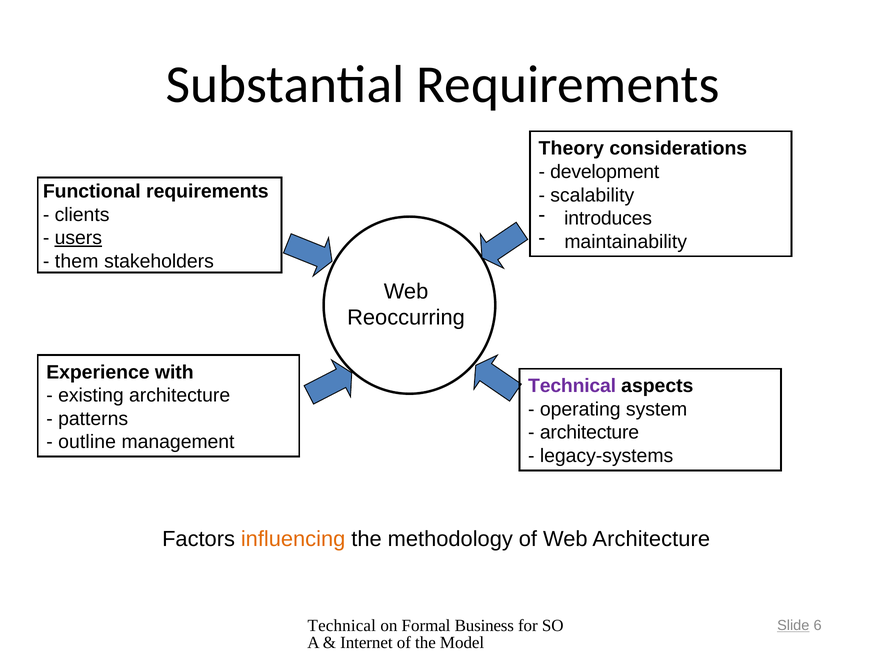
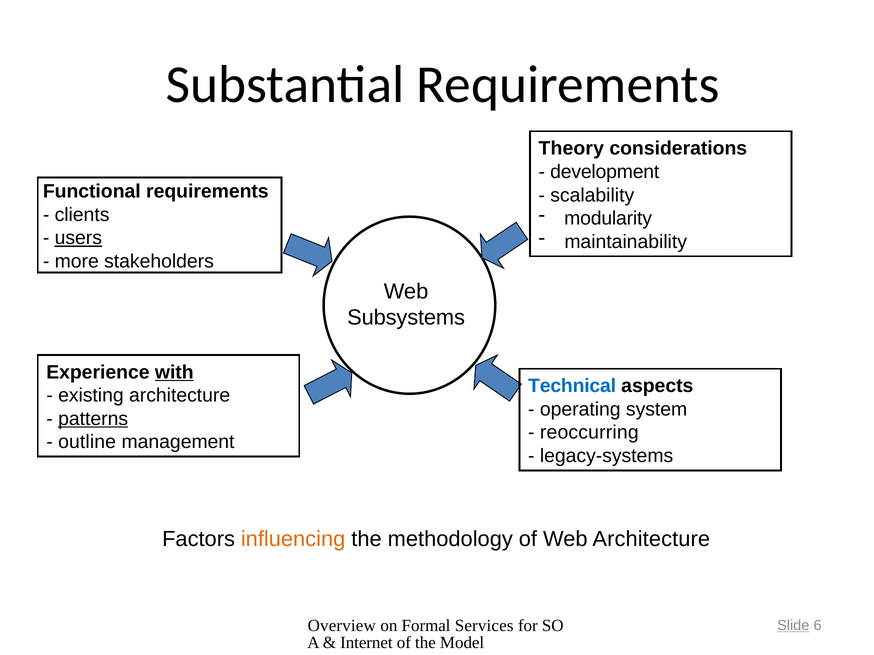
introduces: introduces -> modularity (608, 219)
them: them -> more (77, 261)
Reoccurring: Reoccurring -> Subsystems (406, 318)
with underline: none -> present (174, 372)
Technical colour: purple -> blue (572, 386)
patterns underline: none -> present (93, 419)
architecture: architecture -> reoccurring (589, 433)
Technical: Technical -> Overview (342, 626)
Business: Business -> Services (484, 626)
